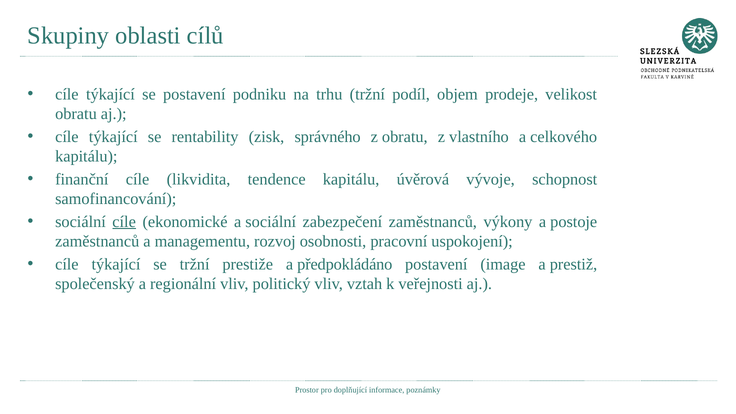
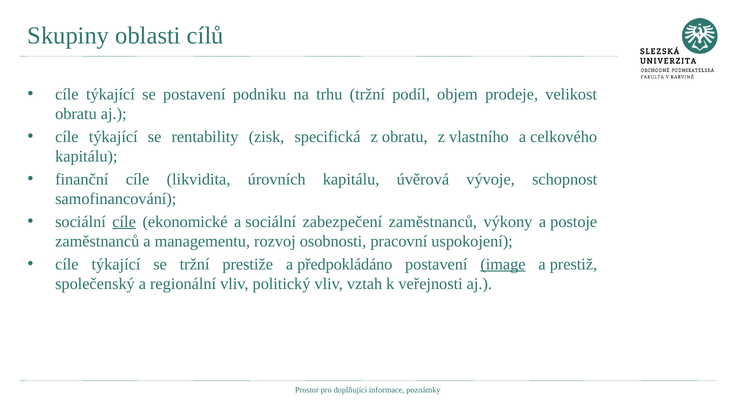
správného: správného -> specifická (328, 137)
tendence: tendence -> úrovních (277, 179)
image underline: none -> present (503, 264)
